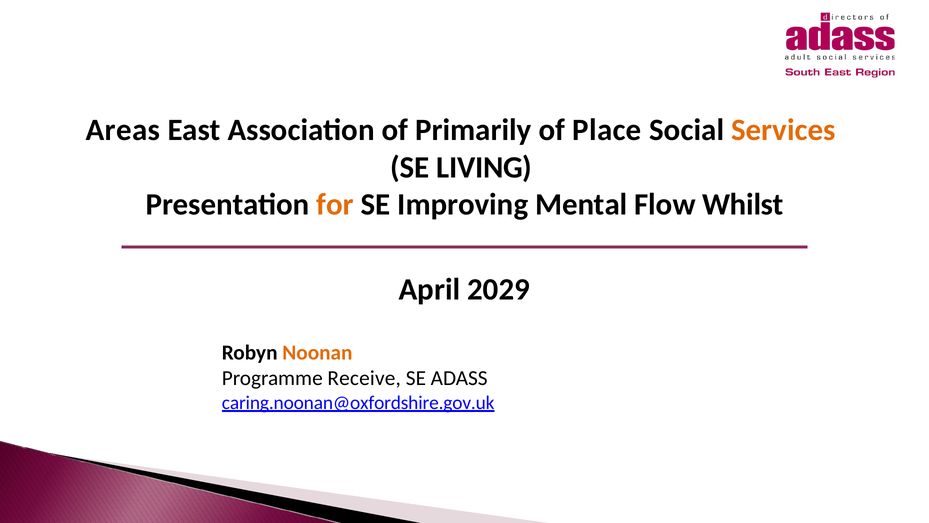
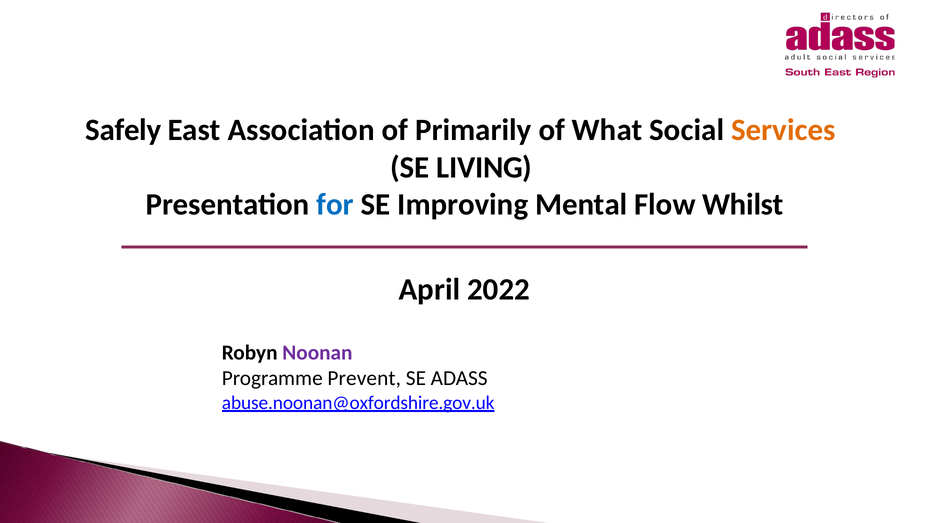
Areas: Areas -> Safely (123, 130)
Place: Place -> What (607, 130)
for colour: orange -> blue (335, 204)
2029: 2029 -> 2022 (499, 289)
Noonan colour: orange -> purple (317, 352)
Receive: Receive -> Prevent (364, 378)
caring.noonan@oxfordshire.gov.uk: caring.noonan@oxfordshire.gov.uk -> abuse.noonan@oxfordshire.gov.uk (358, 402)
